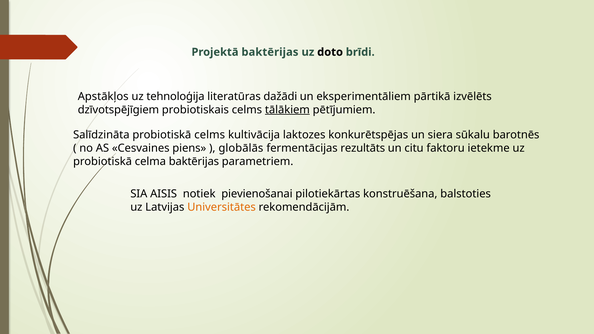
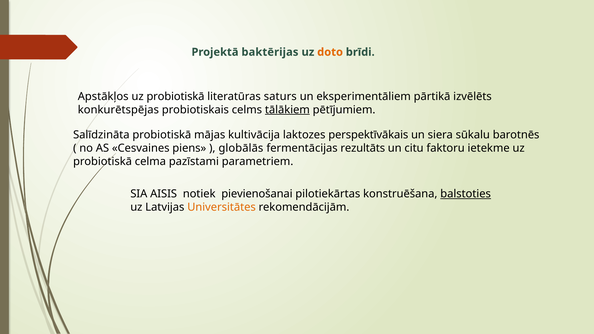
doto colour: black -> orange (330, 52)
tehnoloģija: tehnoloģija -> probiotiskā (175, 96)
dažādi: dažādi -> saturs (280, 96)
dzīvotspējīgiem: dzīvotspējīgiem -> konkurētspējas (118, 110)
probiotiskā celms: celms -> mājas (210, 135)
konkurētspējas: konkurētspējas -> perspektīvākais (368, 135)
celma baktērijas: baktērijas -> pazīstami (194, 162)
balstoties underline: none -> present (466, 194)
